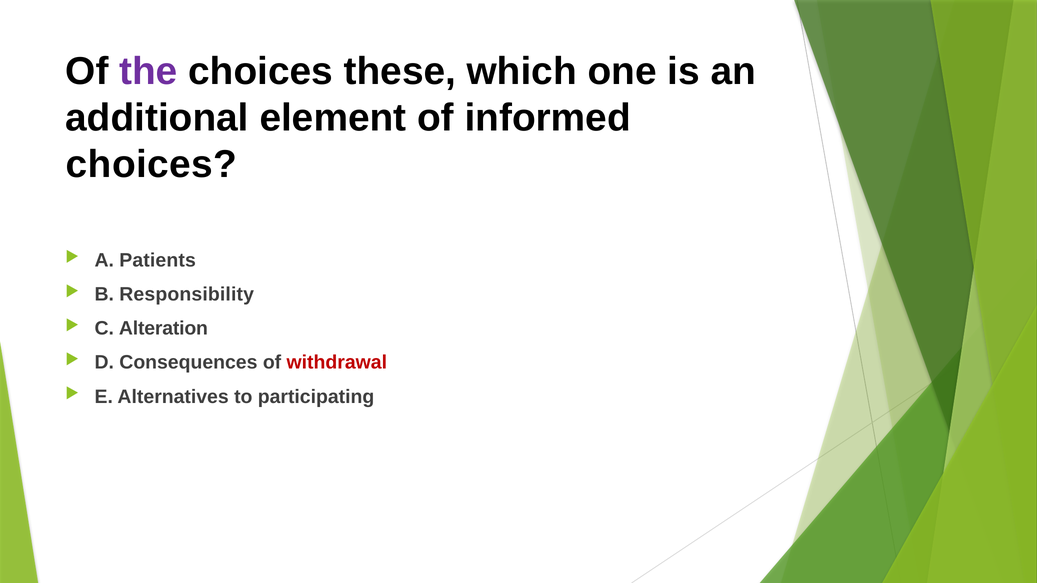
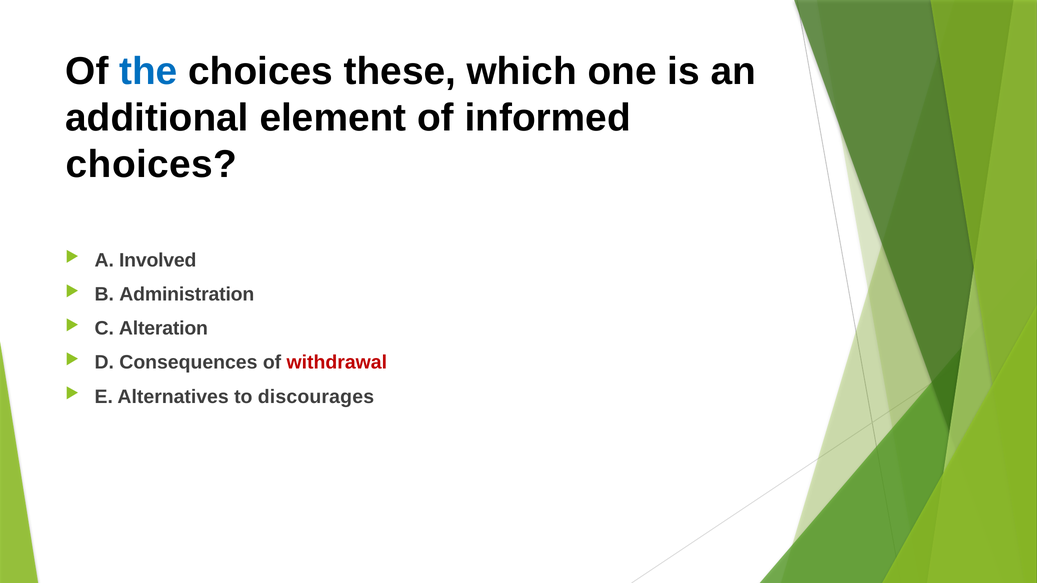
the colour: purple -> blue (148, 71)
Patients: Patients -> Involved (158, 260)
Responsibility: Responsibility -> Administration (187, 294)
participating: participating -> discourages (316, 397)
